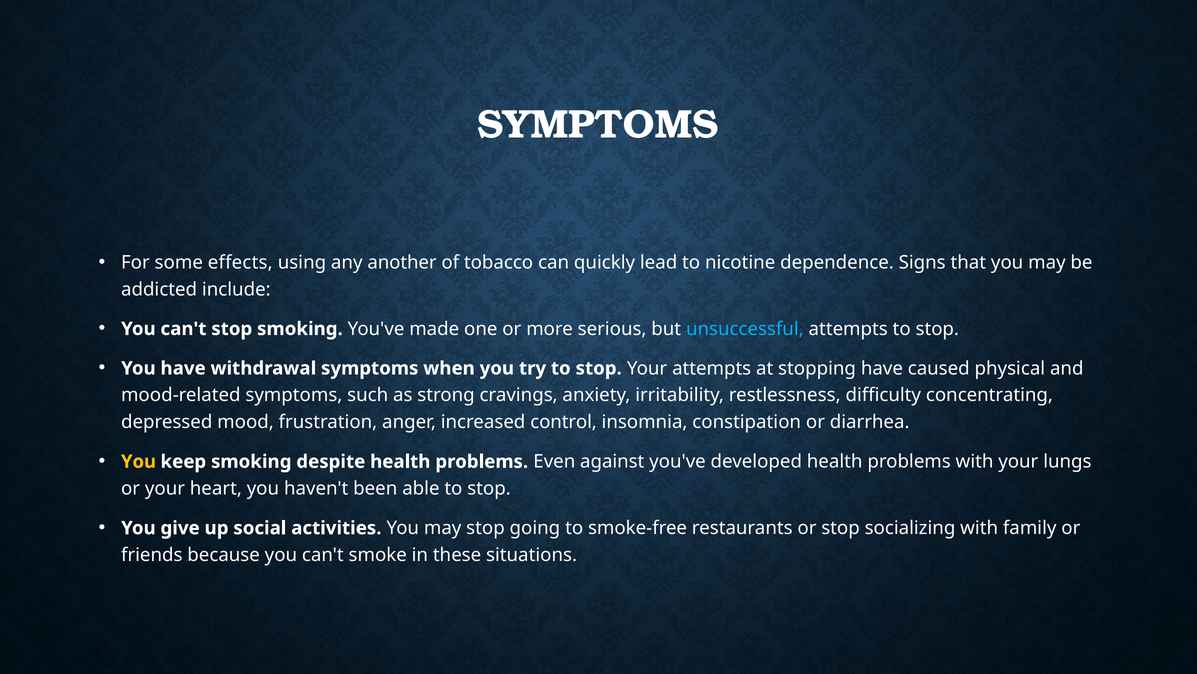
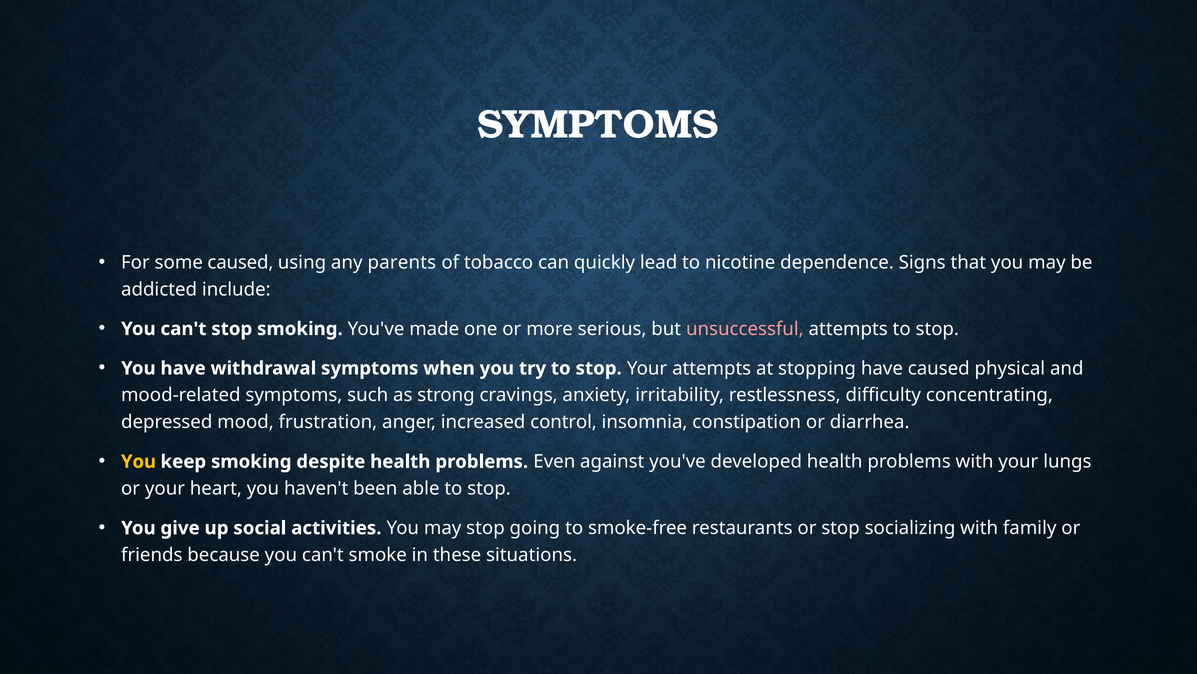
some effects: effects -> caused (240, 262)
another: another -> parents (402, 262)
unsuccessful colour: light blue -> pink (745, 329)
